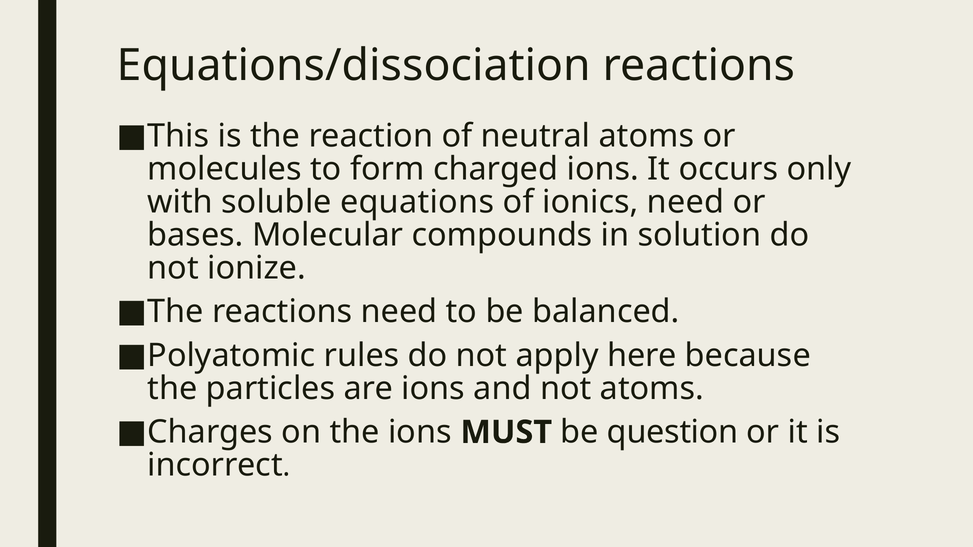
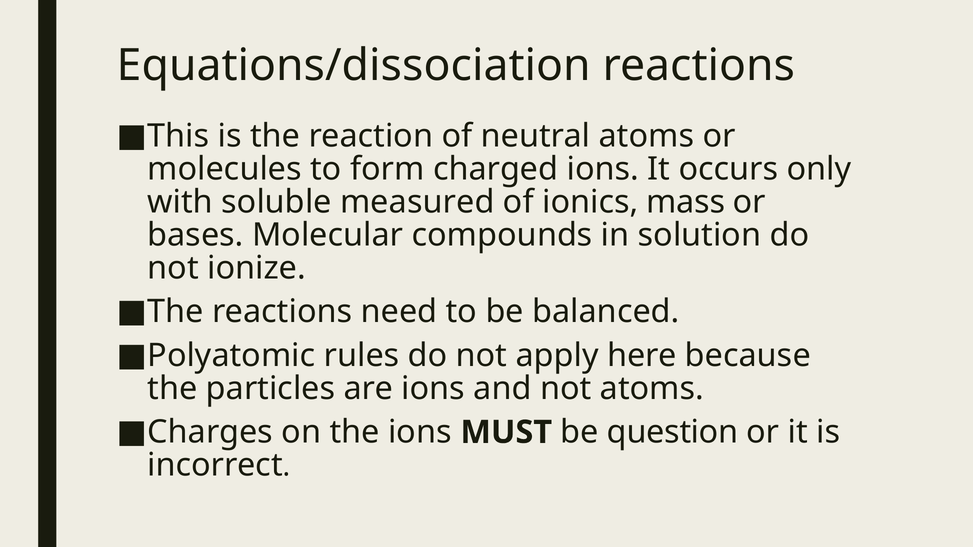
equations: equations -> measured (417, 202)
ionics need: need -> mass (686, 202)
